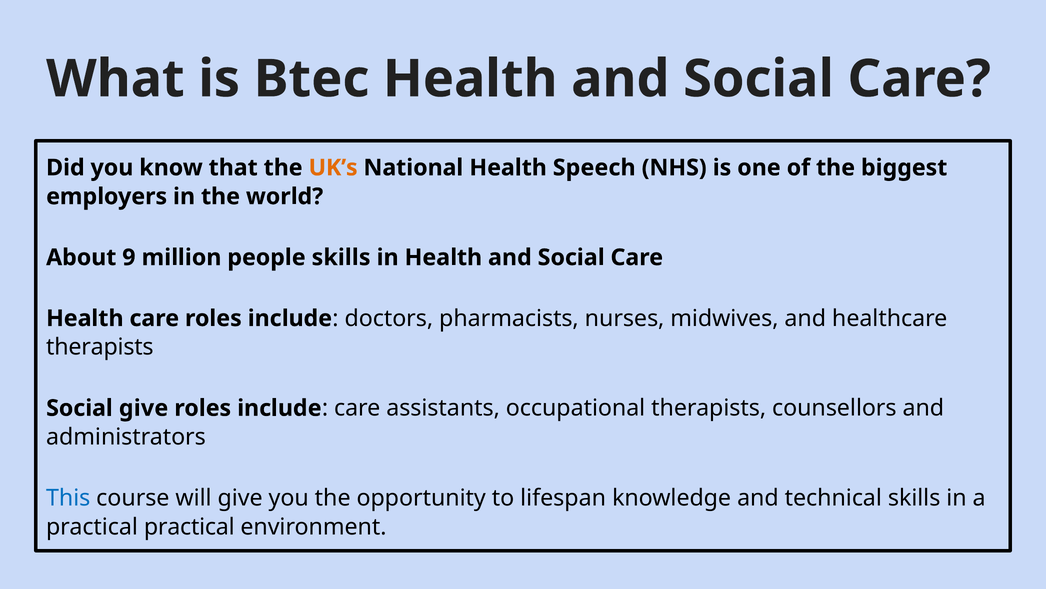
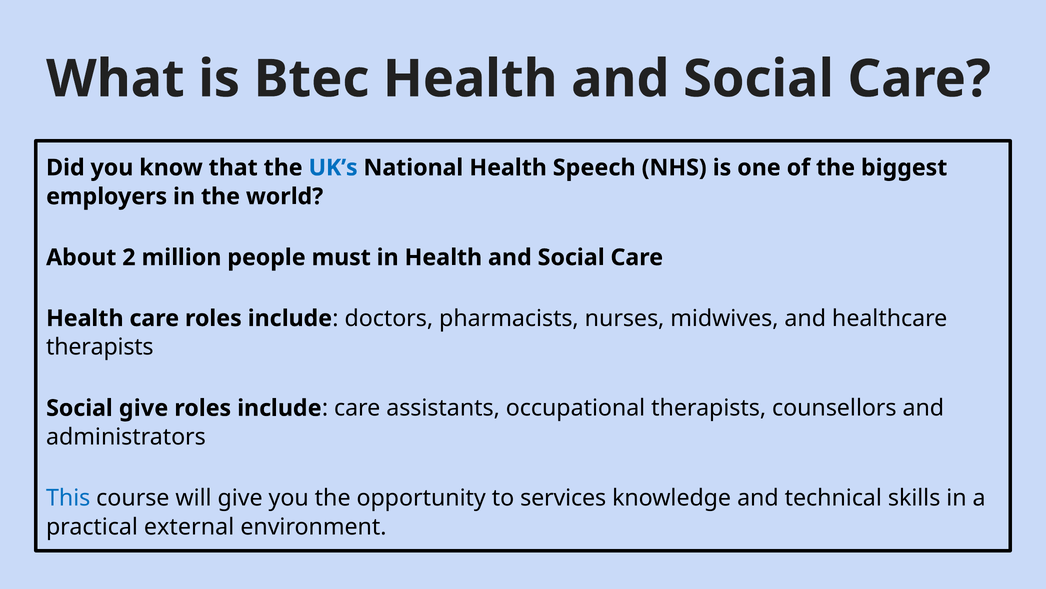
UK’s colour: orange -> blue (333, 168)
9: 9 -> 2 (129, 257)
people skills: skills -> must (341, 257)
lifespan: lifespan -> services (563, 497)
practical practical: practical -> external (189, 526)
